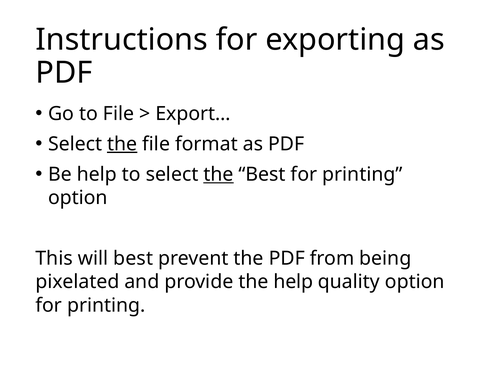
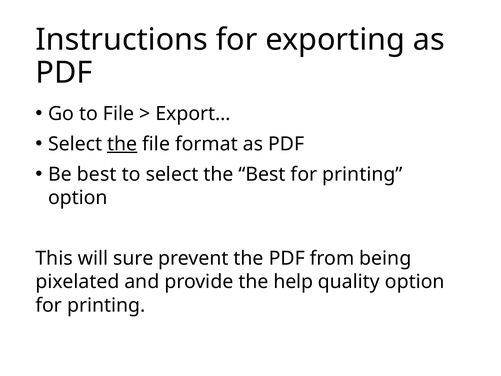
Be help: help -> best (97, 174)
the underline: present -> none (218, 174)
will best: best -> sure (133, 258)
